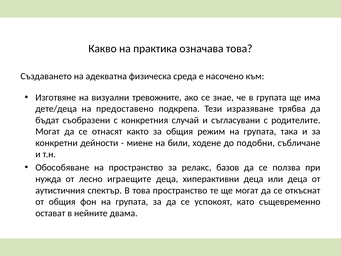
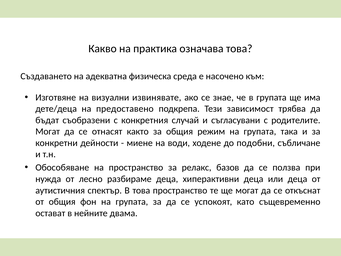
тревожните: тревожните -> извинявате (157, 97)
изразяване: изразяване -> зависимост (250, 109)
били: били -> води (179, 143)
играещите: играещите -> разбираме (129, 179)
